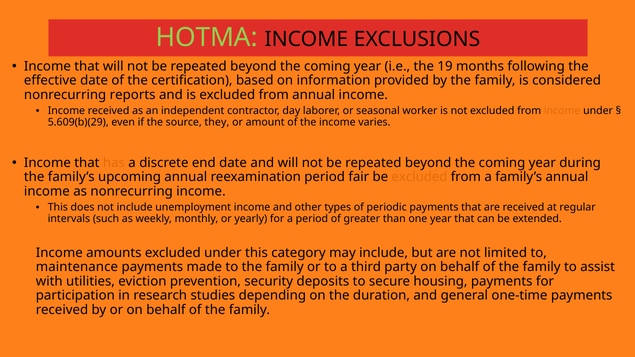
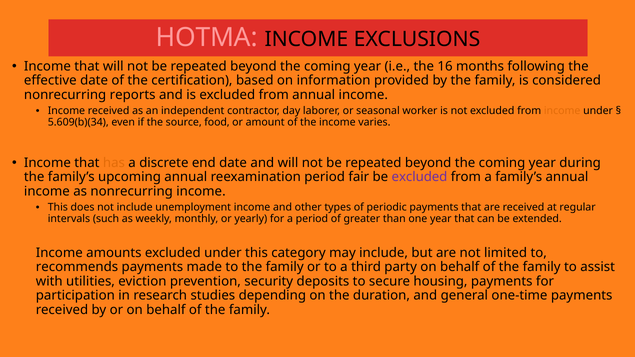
HOTMA colour: light green -> pink (207, 38)
19: 19 -> 16 (445, 66)
5.609(b)(29: 5.609(b)(29 -> 5.609(b)(34 (78, 122)
they: they -> food (217, 122)
excluded colour: orange -> purple (420, 177)
maintenance: maintenance -> recommends (77, 267)
